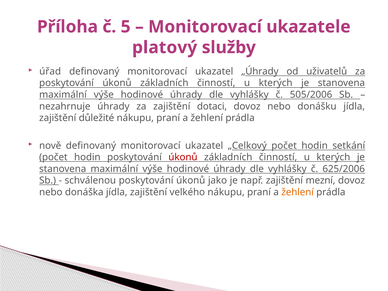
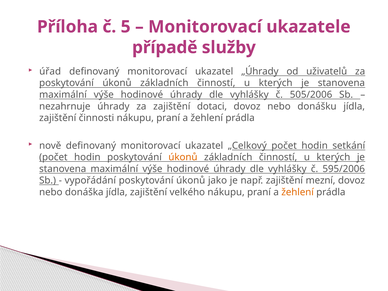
platový: platový -> případě (165, 47)
důležité: důležité -> činnosti (96, 118)
úkonů colour: red -> orange (183, 157)
625/2006: 625/2006 -> 595/2006 (344, 169)
schválenou: schválenou -> vypořádání (90, 180)
